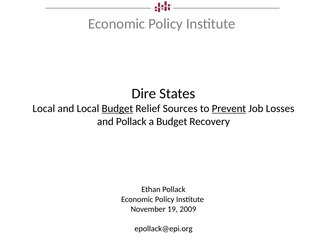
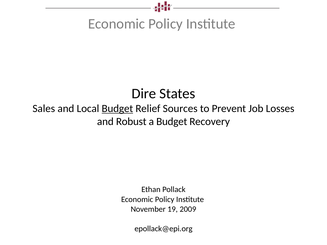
Local: Local -> Sales (44, 109)
Prevent underline: present -> none (229, 109)
and Pollack: Pollack -> Robust (131, 122)
